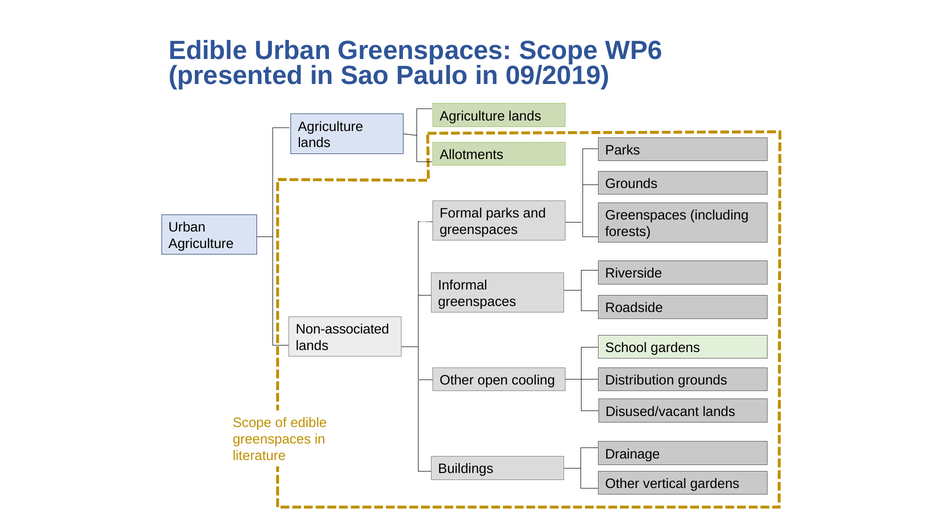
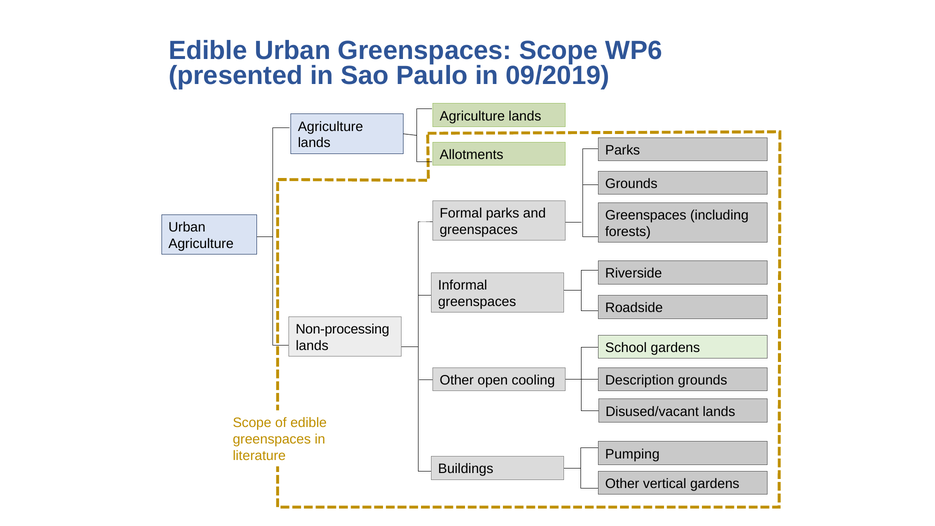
Non-associated: Non-associated -> Non-processing (343, 329)
Distribution: Distribution -> Description (640, 380)
Drainage: Drainage -> Pumping (632, 454)
